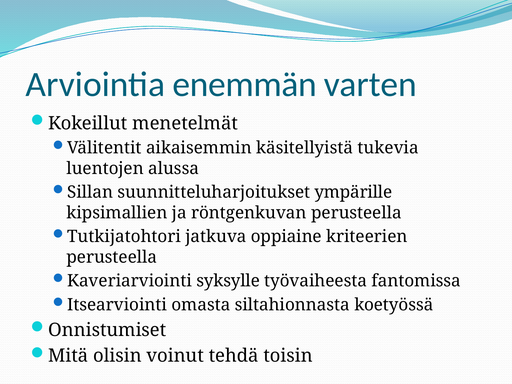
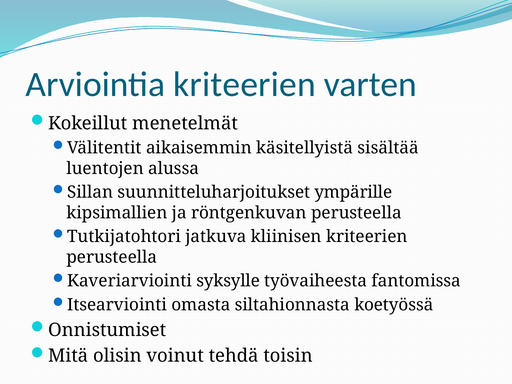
Arviointia enemmän: enemmän -> kriteerien (244, 85)
tukevia: tukevia -> sisältää (388, 148)
oppiaine: oppiaine -> kliinisen (286, 237)
